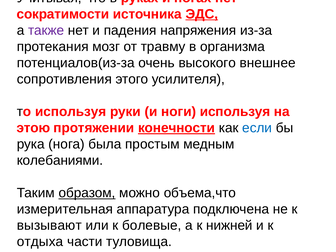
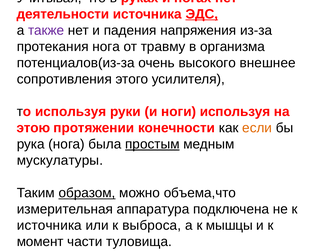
сократимости: сократимости -> деятельности (63, 14)
протекания мозг: мозг -> нога (106, 47)
конечности underline: present -> none (177, 128)
если colour: blue -> orange (257, 128)
простым underline: none -> present (152, 144)
колебаниями: колебаниями -> мускулатуры (60, 160)
вызывают: вызывают -> источника (49, 225)
болевые: болевые -> выброса (152, 225)
нижней: нижней -> мышцы (229, 225)
отдыха: отдыха -> момент (40, 242)
